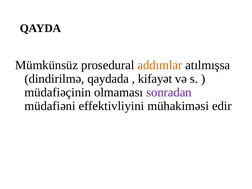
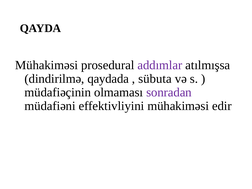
Mümkünsüz: Mümkünsüz -> Mühakiməsi (47, 65)
addımlar colour: orange -> purple (160, 65)
kifayət: kifayət -> sübuta (155, 79)
